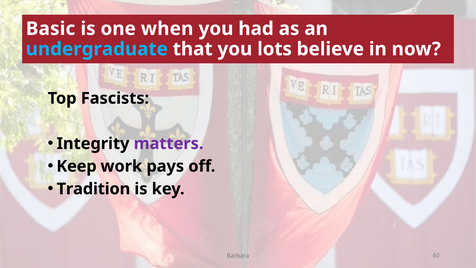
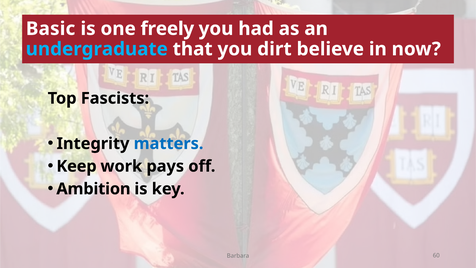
when: when -> freely (167, 29)
lots: lots -> dirt (274, 49)
matters colour: purple -> blue (169, 143)
Tradition: Tradition -> Ambition (93, 189)
